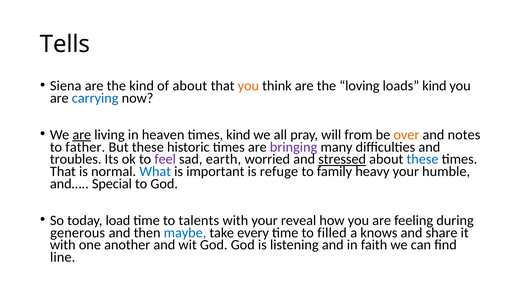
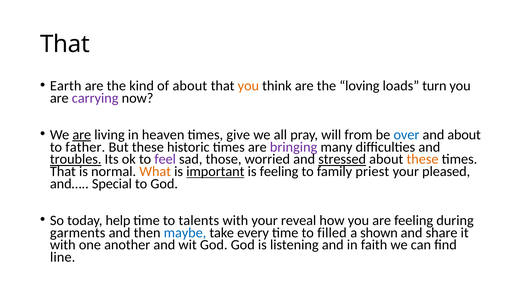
Tells: Tells -> That (65, 44)
Siena: Siena -> Earth (66, 86)
loads kind: kind -> turn (434, 86)
carrying colour: blue -> purple (95, 98)
times kind: kind -> give (238, 135)
over colour: orange -> blue (406, 135)
and notes: notes -> about (464, 135)
troubles underline: none -> present (76, 159)
earth: earth -> those (224, 159)
these colour: blue -> orange (423, 159)
What colour: blue -> orange (155, 172)
important underline: none -> present (215, 172)
is refuge: refuge -> feeling (279, 172)
heavy: heavy -> priest (372, 172)
humble: humble -> pleased (446, 172)
load: load -> help (118, 220)
generous: generous -> garments (78, 233)
knows: knows -> shown (379, 233)
